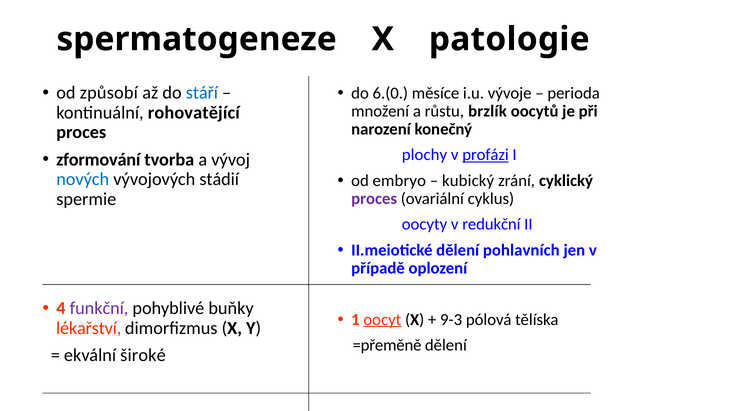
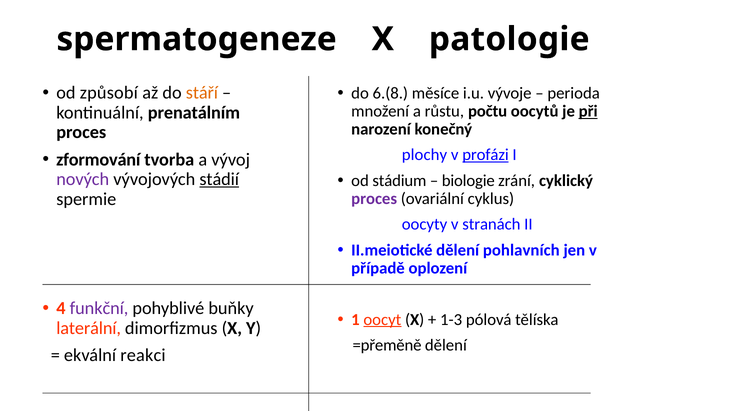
stáří colour: blue -> orange (202, 93)
6.(0: 6.(0 -> 6.(8 (390, 93)
brzlík: brzlík -> počtu (488, 111)
při underline: none -> present (588, 111)
rohovatějící: rohovatějící -> prenatálním (194, 113)
nových colour: blue -> purple (83, 179)
stádií underline: none -> present (219, 179)
embryo: embryo -> stádium (399, 181)
kubický: kubický -> biologie (468, 181)
redukční: redukční -> stranách (491, 224)
9-3: 9-3 -> 1-3 (451, 320)
lékařství: lékařství -> laterální (89, 328)
široké: široké -> reakci (143, 356)
